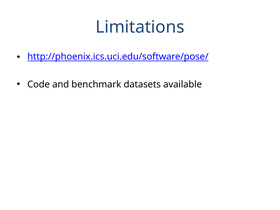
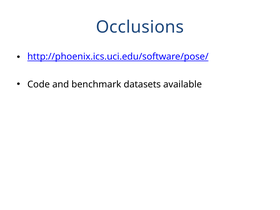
Limitations: Limitations -> Occlusions (140, 27)
